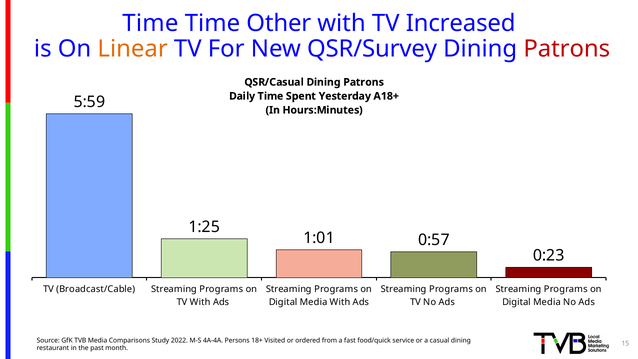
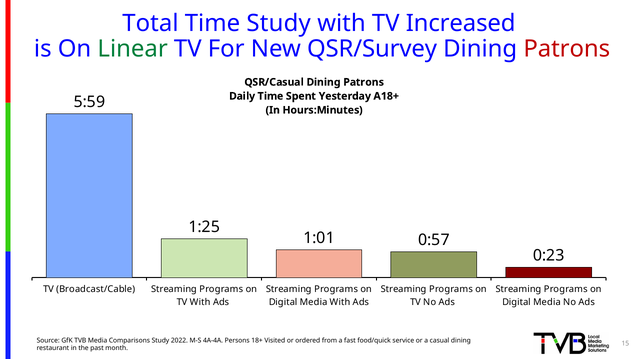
Time: Time -> Total (150, 23)
Time Other: Other -> Study (279, 23)
Linear colour: orange -> green (133, 49)
